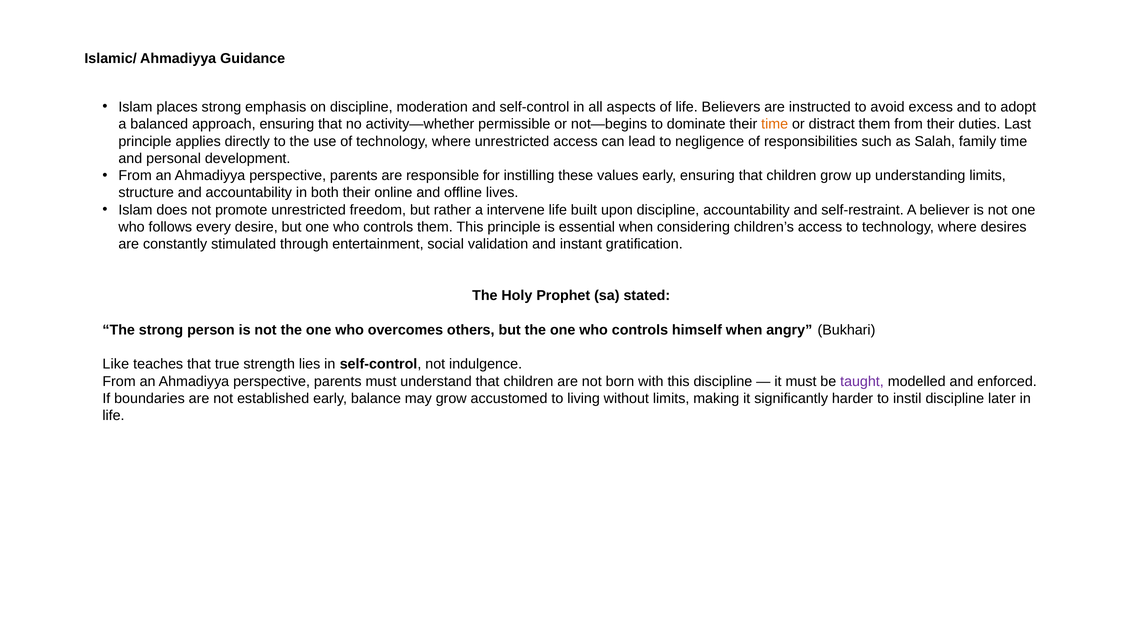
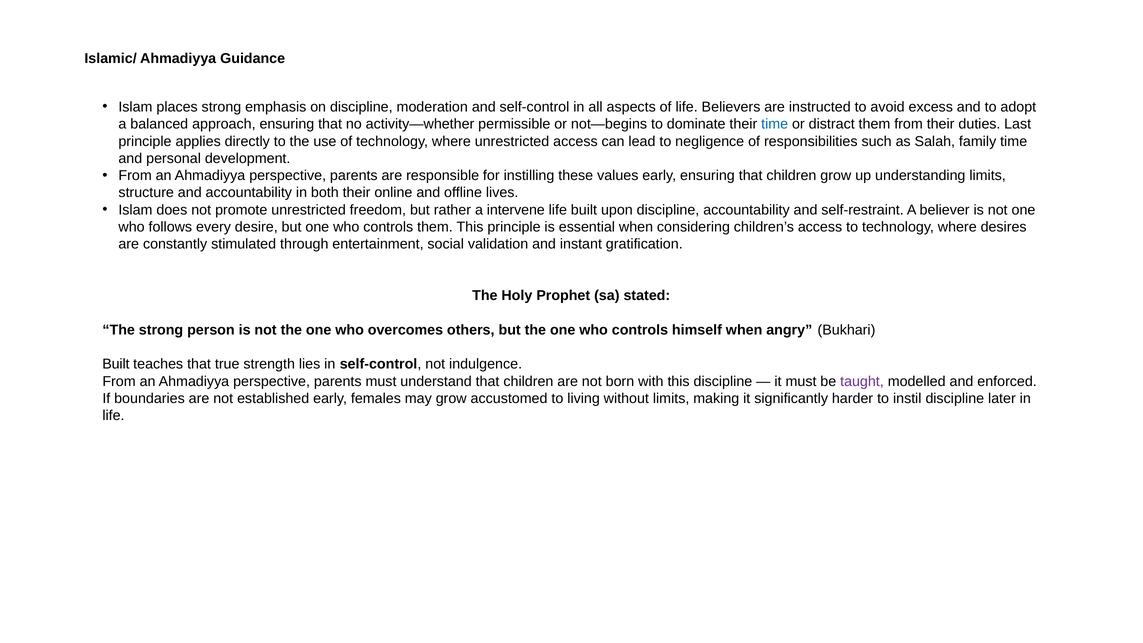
time colour: orange -> blue (775, 124)
Like: Like -> Built (116, 364)
balance: balance -> females (376, 398)
